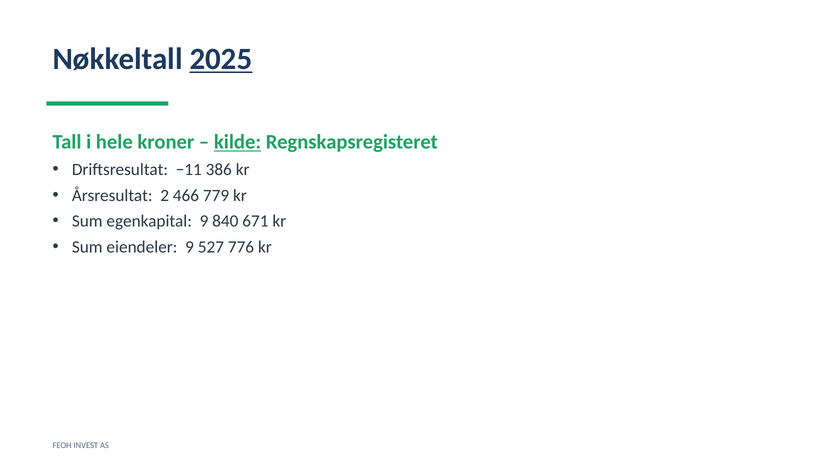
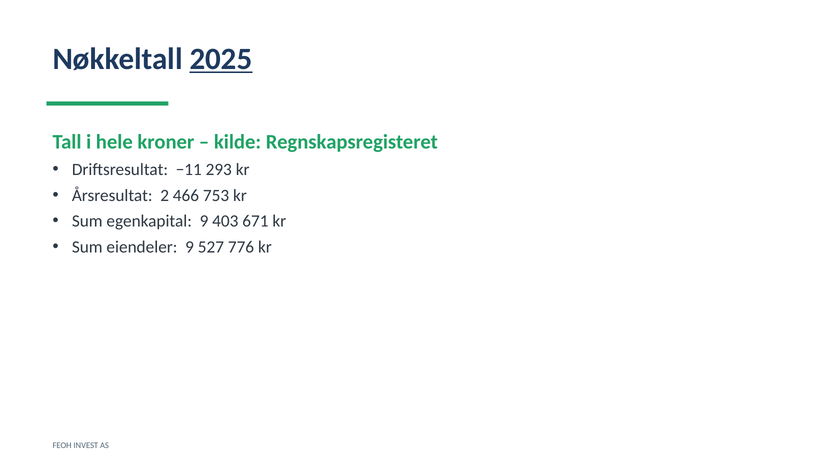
kilde underline: present -> none (238, 142)
386: 386 -> 293 (219, 170)
779: 779 -> 753 (216, 196)
840: 840 -> 403 (225, 222)
